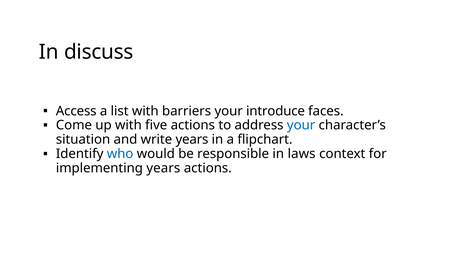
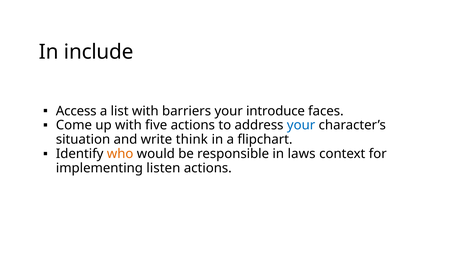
discuss: discuss -> include (99, 52)
write years: years -> think (192, 139)
who colour: blue -> orange (120, 154)
implementing years: years -> listen (163, 168)
